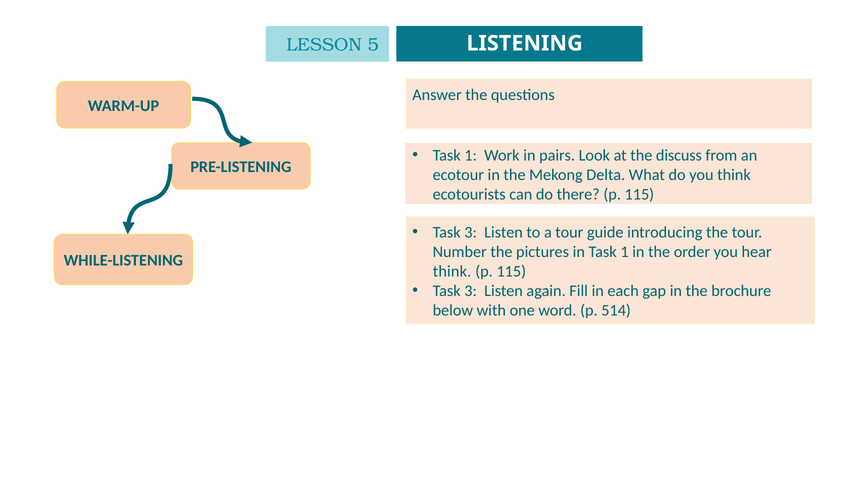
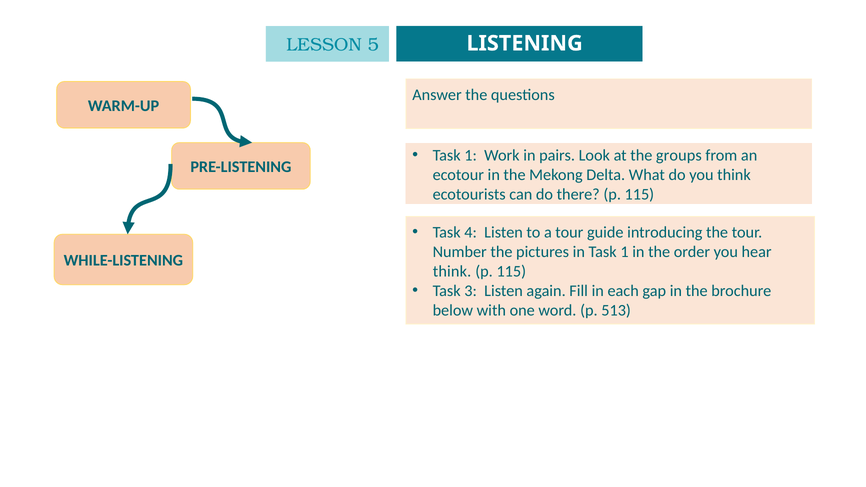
discuss: discuss -> groups (679, 155)
3: 3 -> 4 (471, 232)
514: 514 -> 513 (616, 310)
